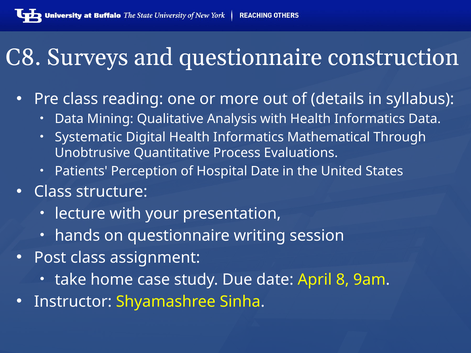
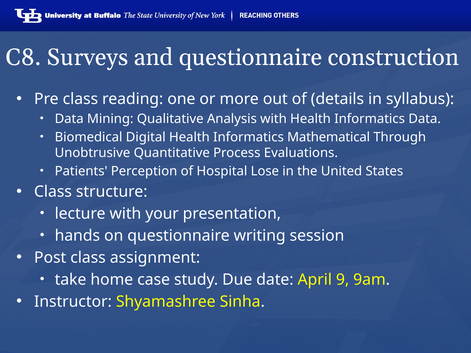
Systematic: Systematic -> Biomedical (89, 137)
Hospital Date: Date -> Lose (265, 171)
8: 8 -> 9 (343, 280)
